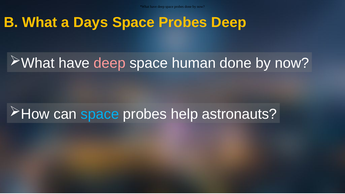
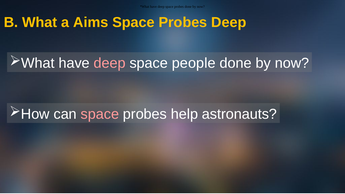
Days: Days -> Aims (91, 22)
human: human -> people (194, 63)
space colour: light blue -> pink (100, 114)
